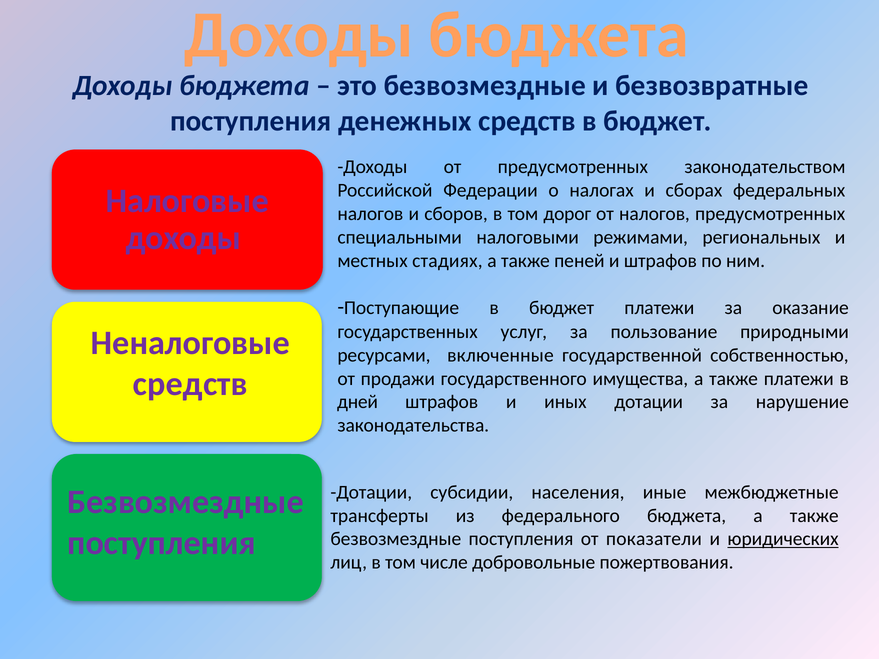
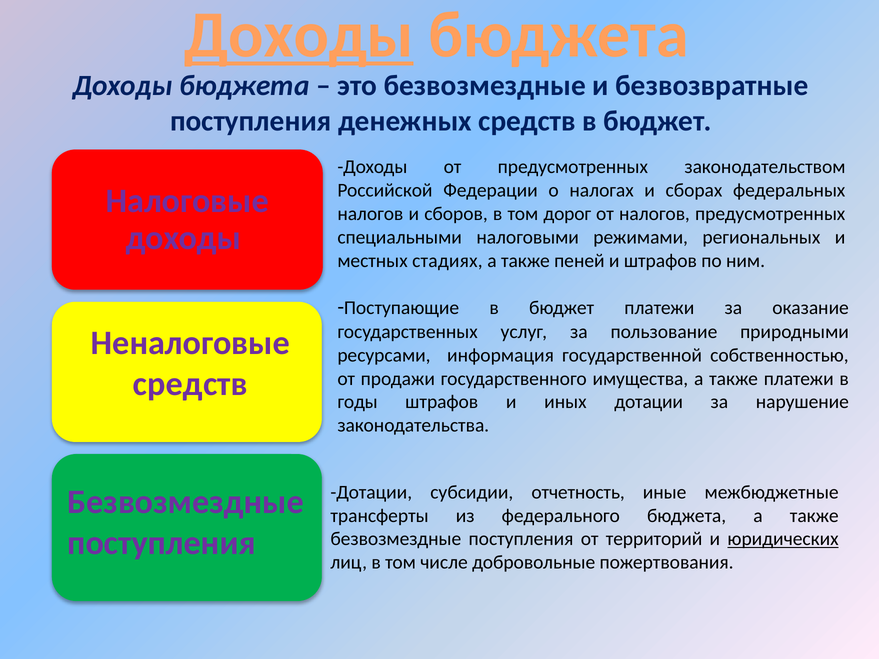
Доходы underline: none -> present (299, 35)
включенные: включенные -> информация (501, 355)
дней: дней -> годы (358, 402)
населения: населения -> отчетность (578, 492)
показатели: показатели -> территорий (654, 539)
